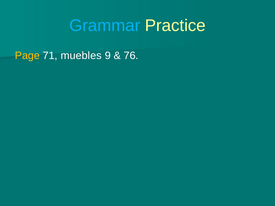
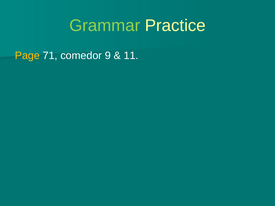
Grammar colour: light blue -> light green (105, 26)
muebles: muebles -> comedor (81, 56)
76: 76 -> 11 (131, 56)
